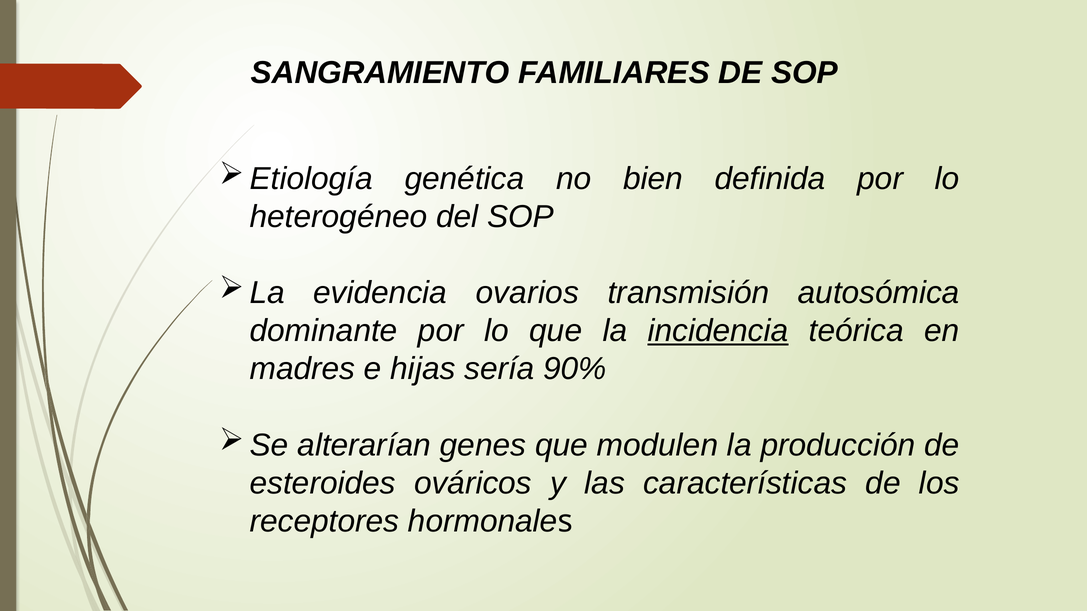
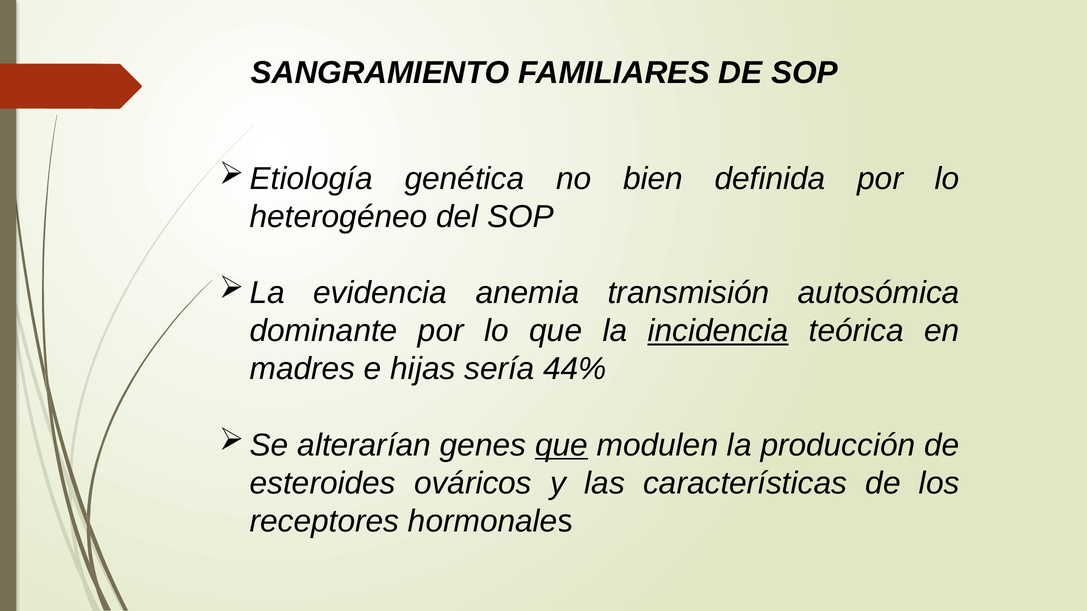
ovarios: ovarios -> anemia (527, 293)
90%: 90% -> 44% (575, 369)
que underline: none -> present (561, 445)
